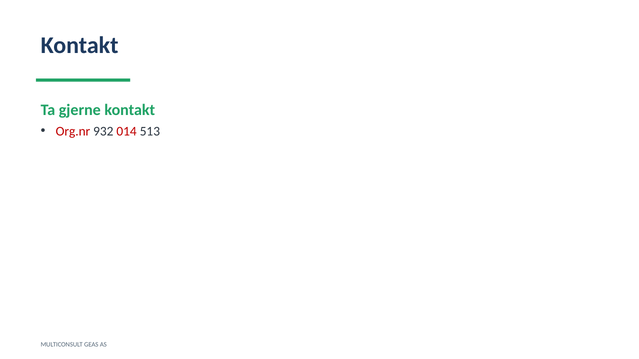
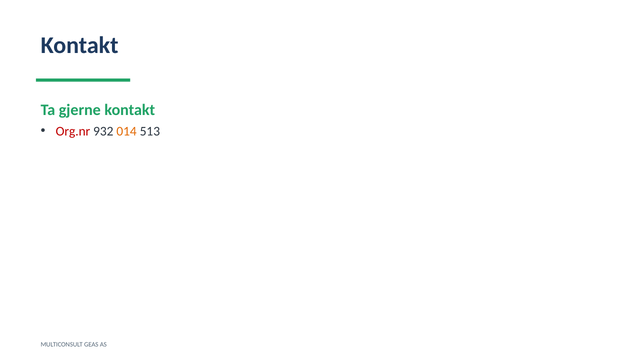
014 colour: red -> orange (127, 131)
